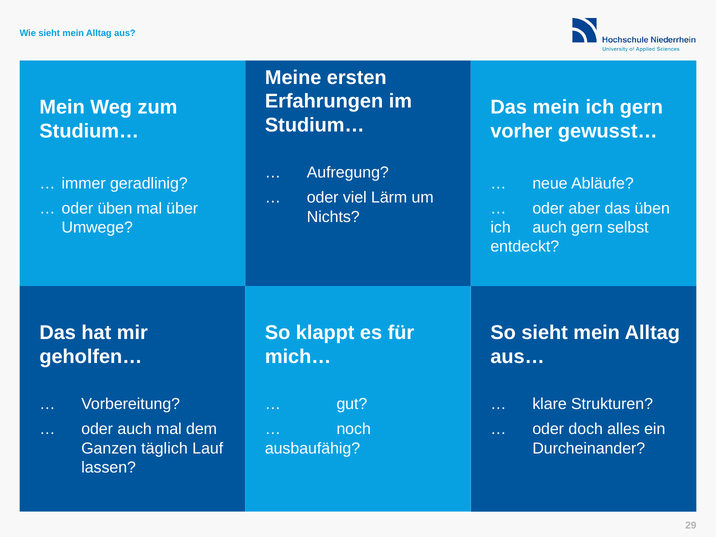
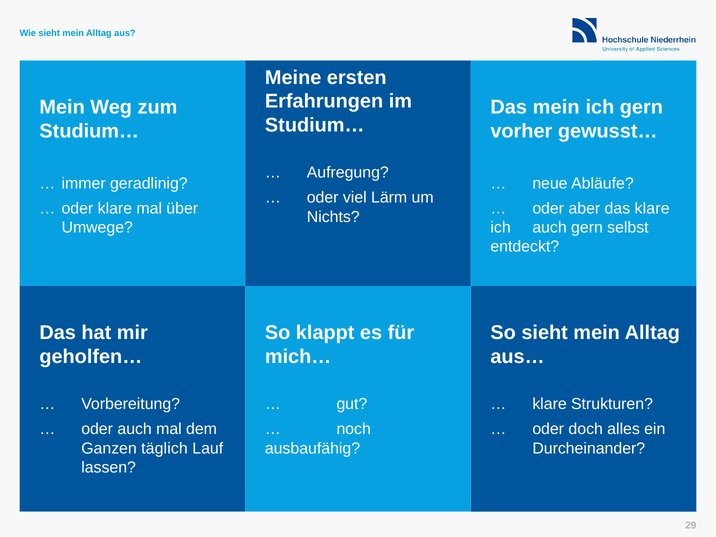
oder üben: üben -> klare (115, 208)
das üben: üben -> klare (652, 208)
